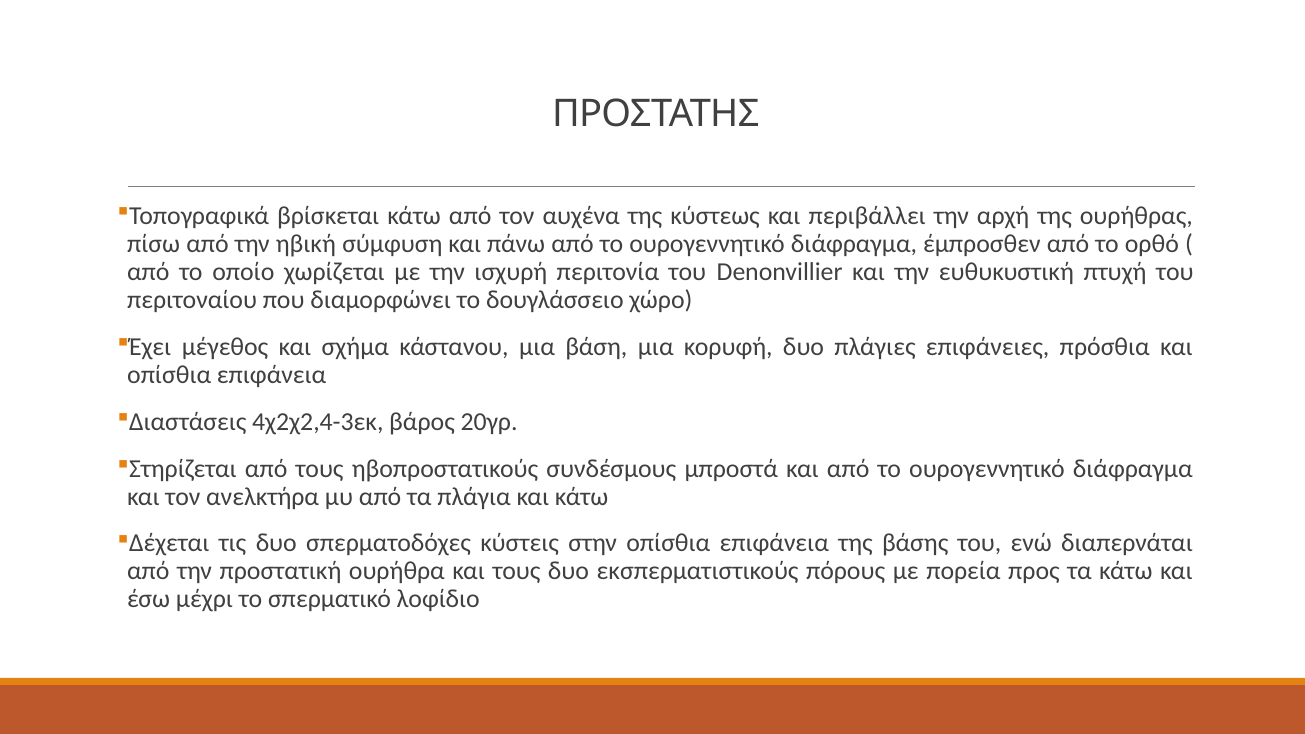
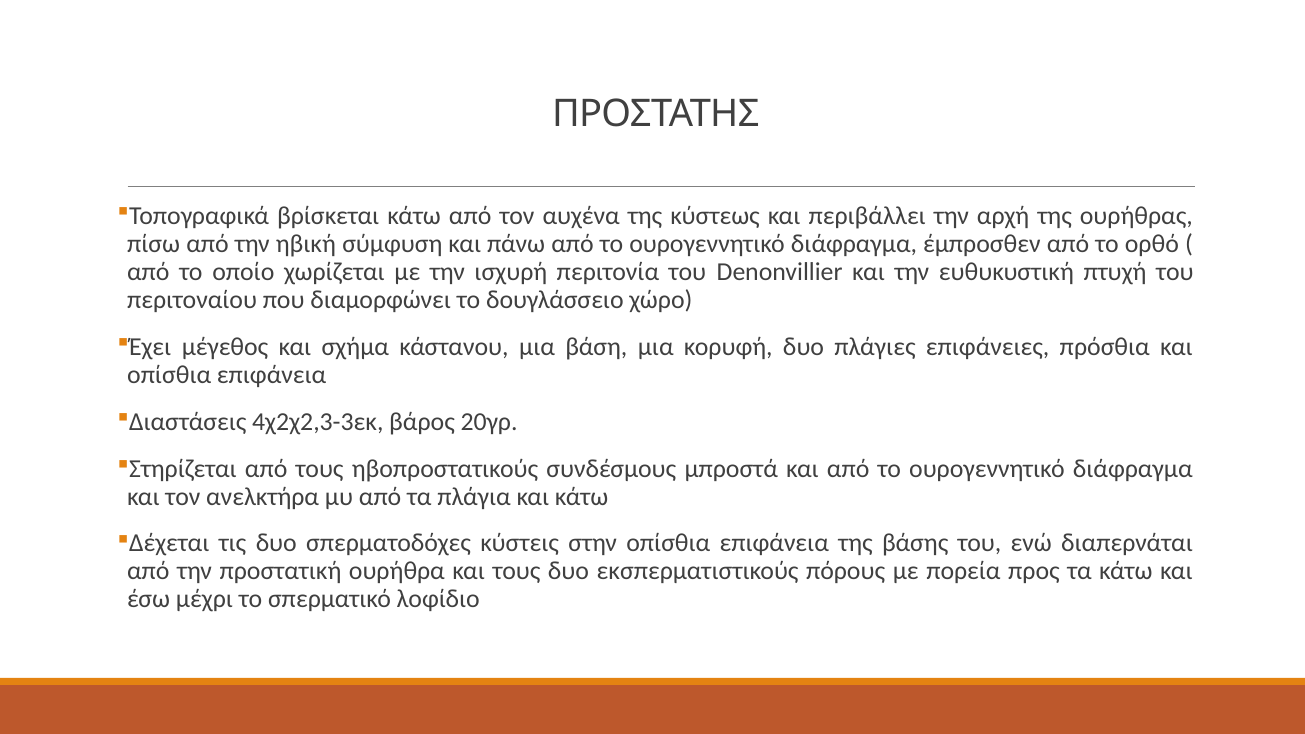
4χ2χ2,4-3εκ: 4χ2χ2,4-3εκ -> 4χ2χ2,3-3εκ (318, 422)
